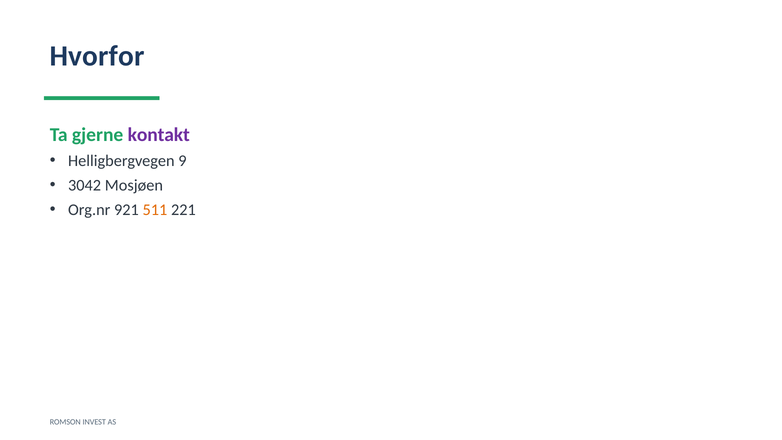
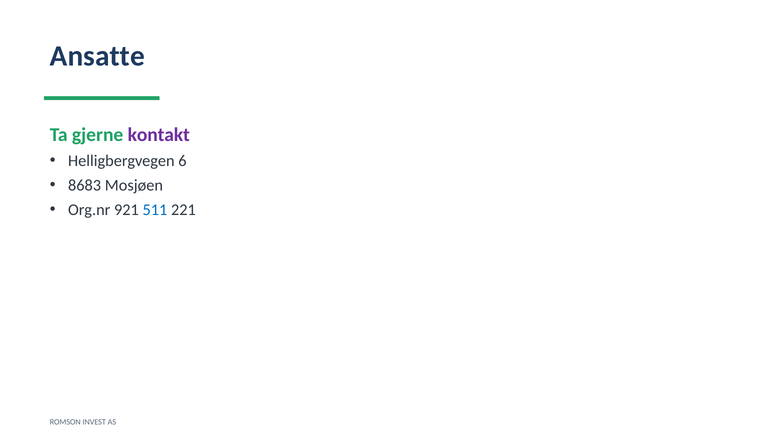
Hvorfor: Hvorfor -> Ansatte (97, 56)
9: 9 -> 6 (182, 161)
3042: 3042 -> 8683 (85, 185)
511 colour: orange -> blue (155, 210)
